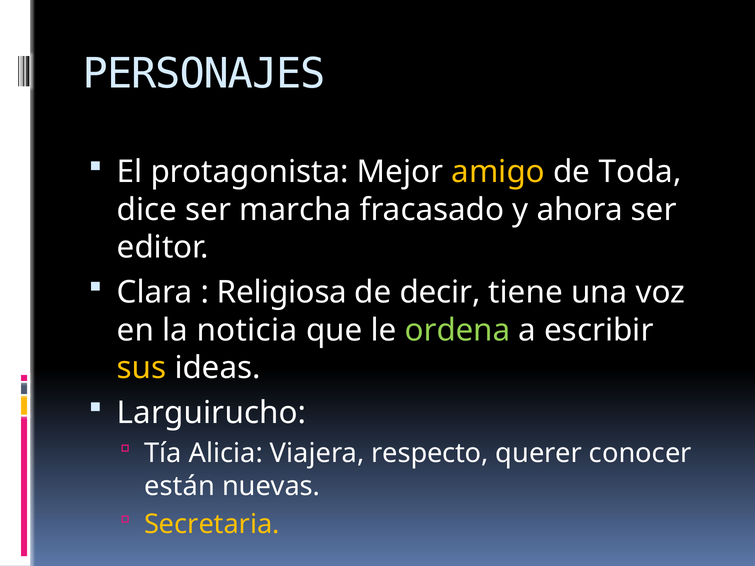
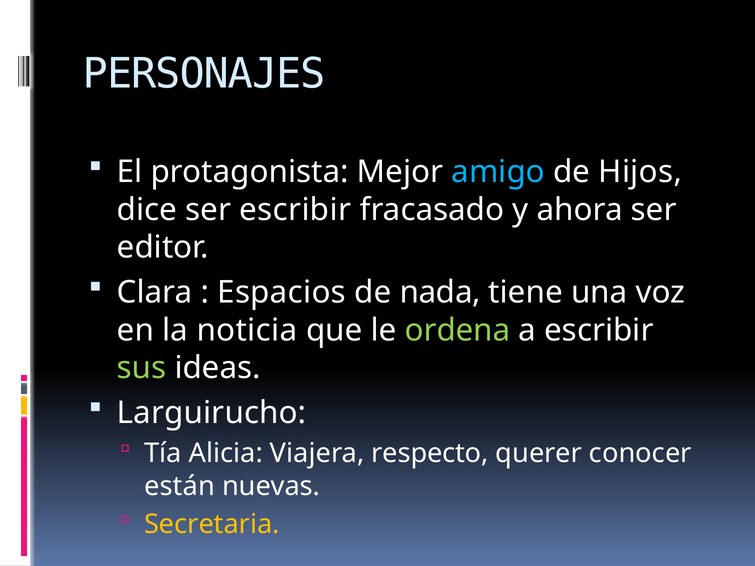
amigo colour: yellow -> light blue (498, 172)
Toda: Toda -> Hijos (640, 172)
ser marcha: marcha -> escribir (295, 210)
Religiosa: Religiosa -> Espacios (282, 293)
decir: decir -> nada (440, 293)
sus colour: yellow -> light green (142, 368)
